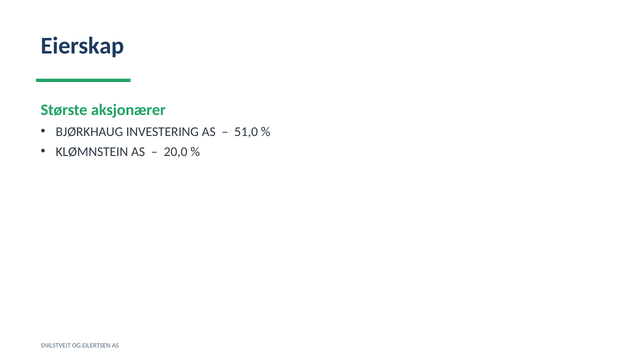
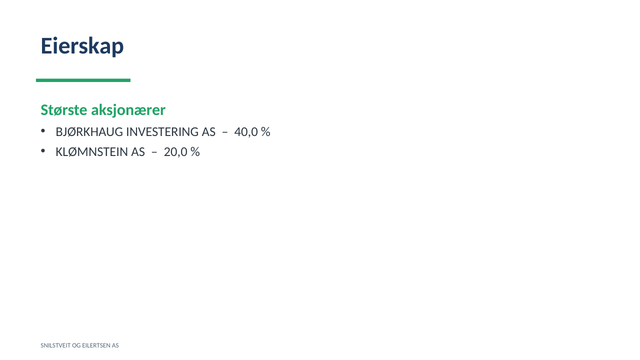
51,0: 51,0 -> 40,0 (246, 132)
